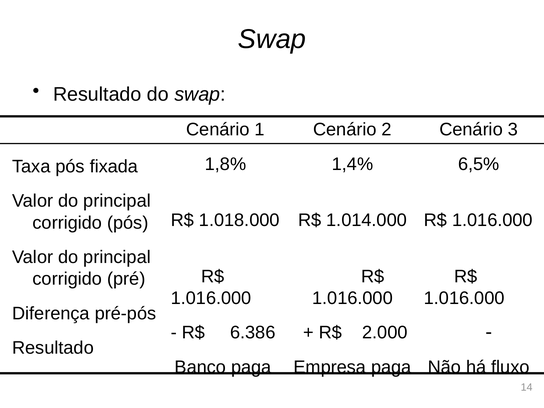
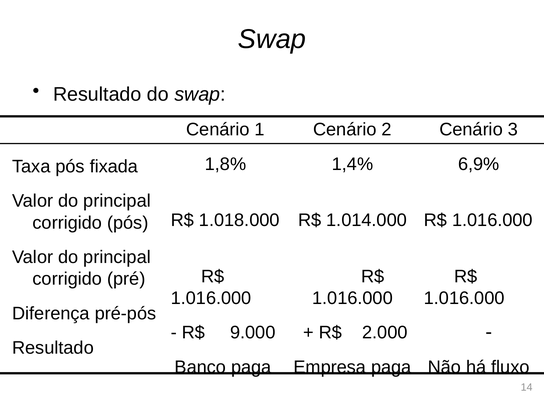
6,5%: 6,5% -> 6,9% (479, 164)
6.386: 6.386 -> 9.000 (253, 333)
